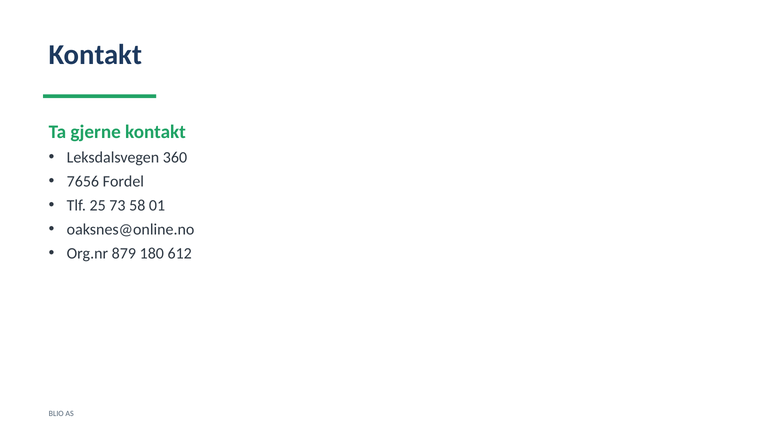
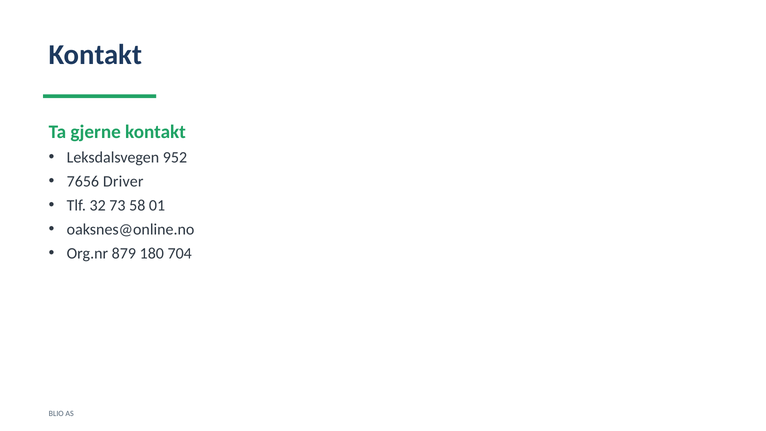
360: 360 -> 952 (175, 158)
Fordel: Fordel -> Driver (123, 181)
25: 25 -> 32 (98, 205)
612: 612 -> 704 (180, 253)
